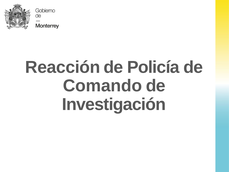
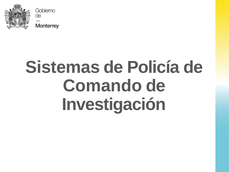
Reacción: Reacción -> Sistemas (63, 67)
